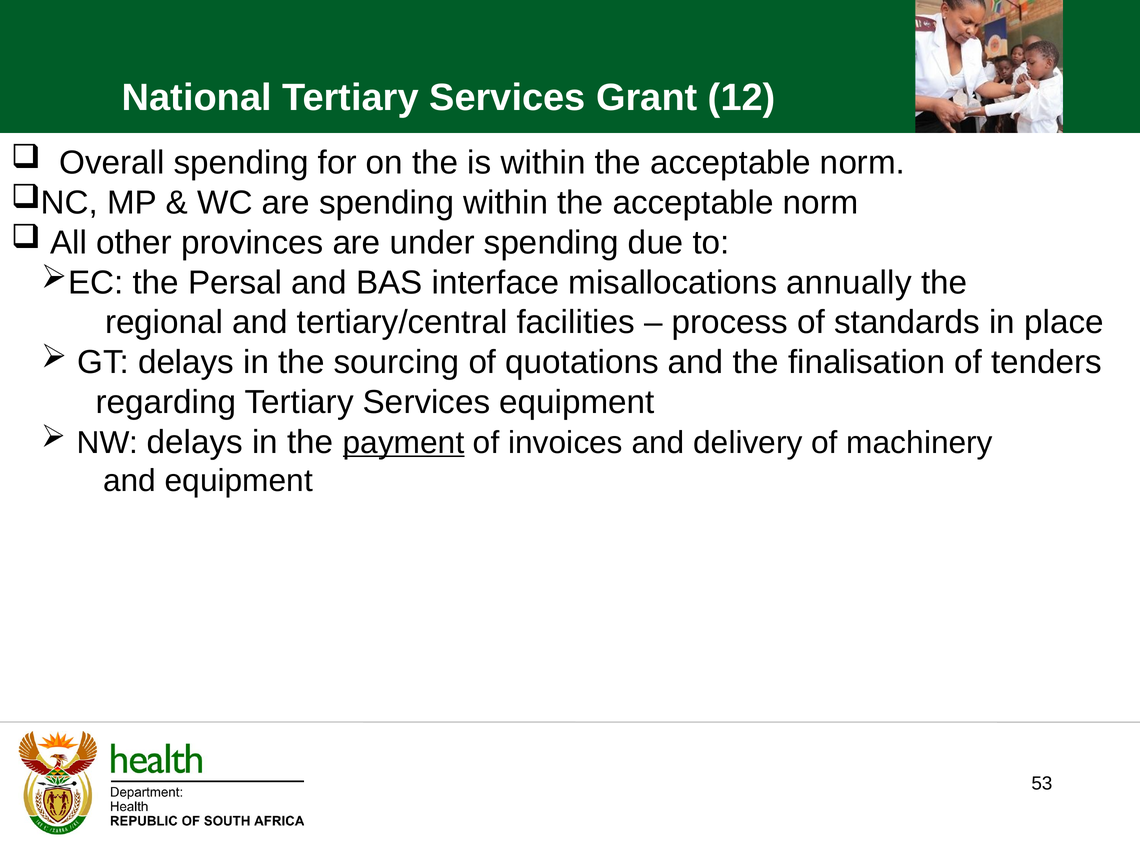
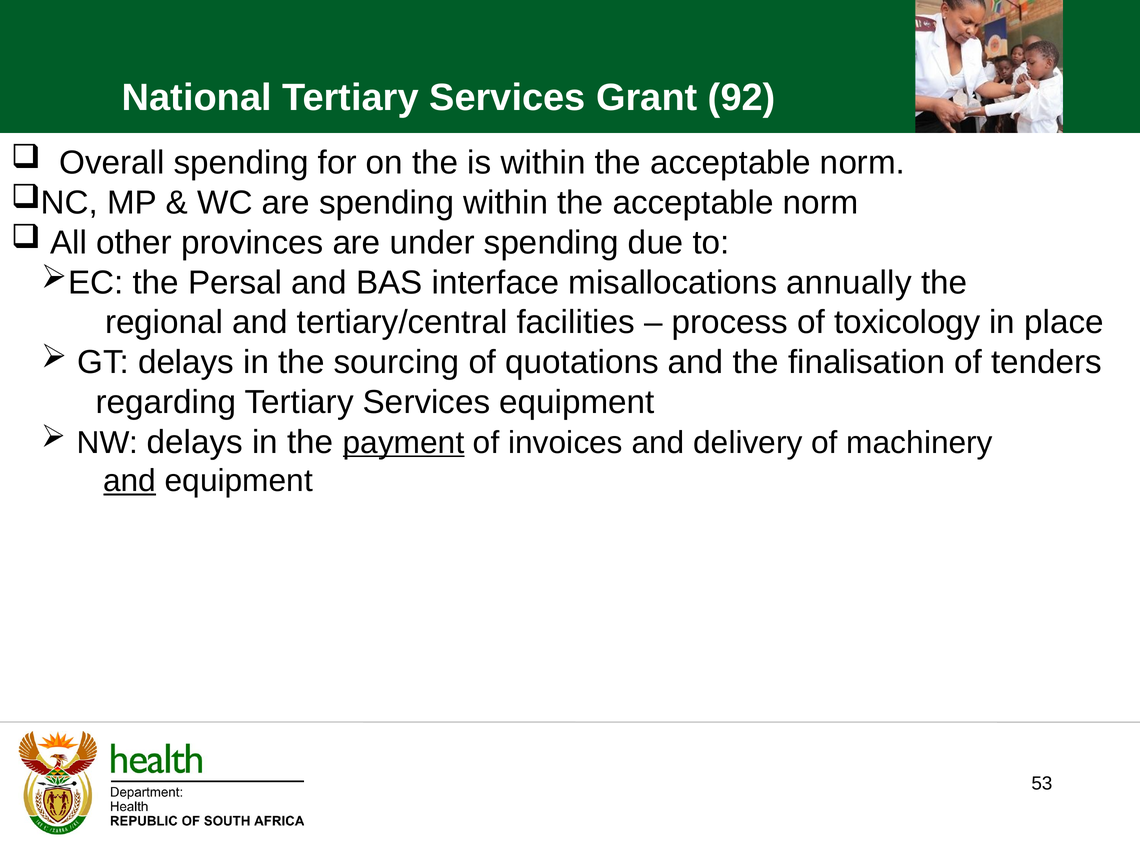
12: 12 -> 92 (742, 98)
standards: standards -> toxicology (907, 322)
and underline: none -> present (130, 481)
